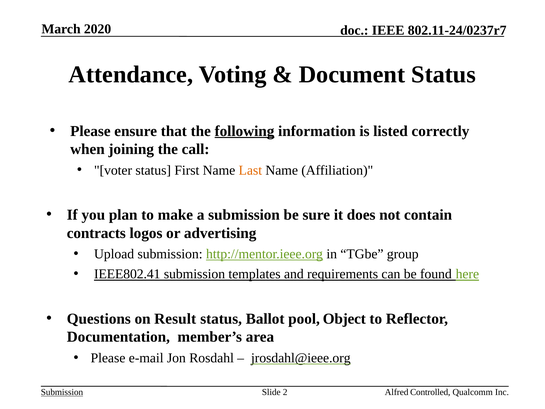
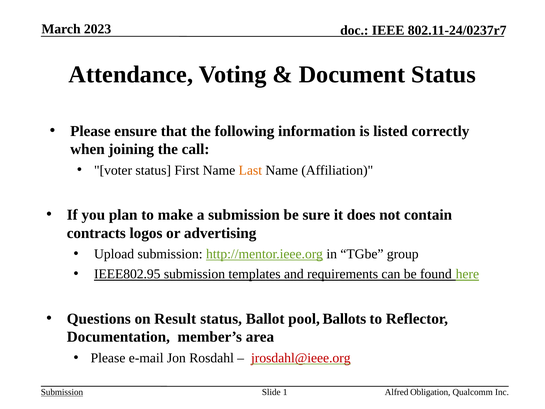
2020: 2020 -> 2023 (98, 29)
following underline: present -> none (244, 131)
IEEE802.41: IEEE802.41 -> IEEE802.95 (127, 274)
Object: Object -> Ballots (344, 319)
jrosdahl@ieee.org colour: black -> red (301, 358)
2: 2 -> 1 (285, 392)
Controlled: Controlled -> Obligation (430, 392)
